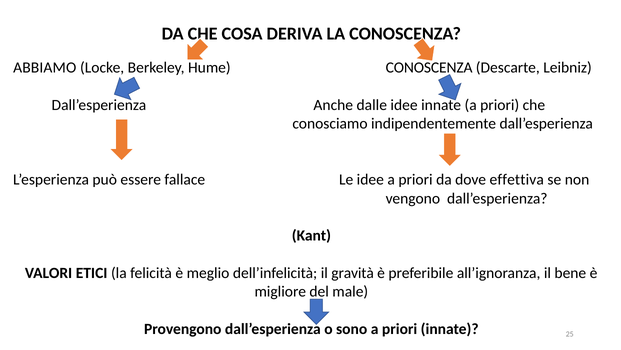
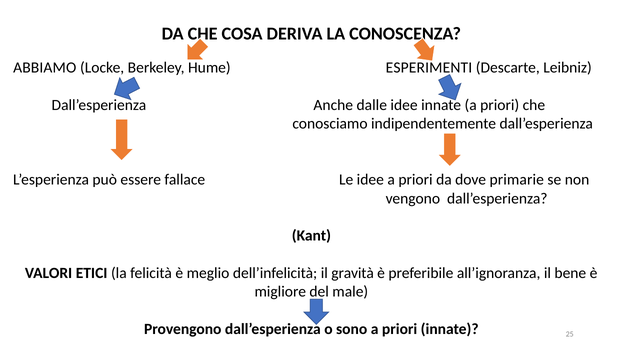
Hume CONOSCENZA: CONOSCENZA -> ESPERIMENTI (429, 68)
effettiva: effettiva -> primarie (517, 179)
